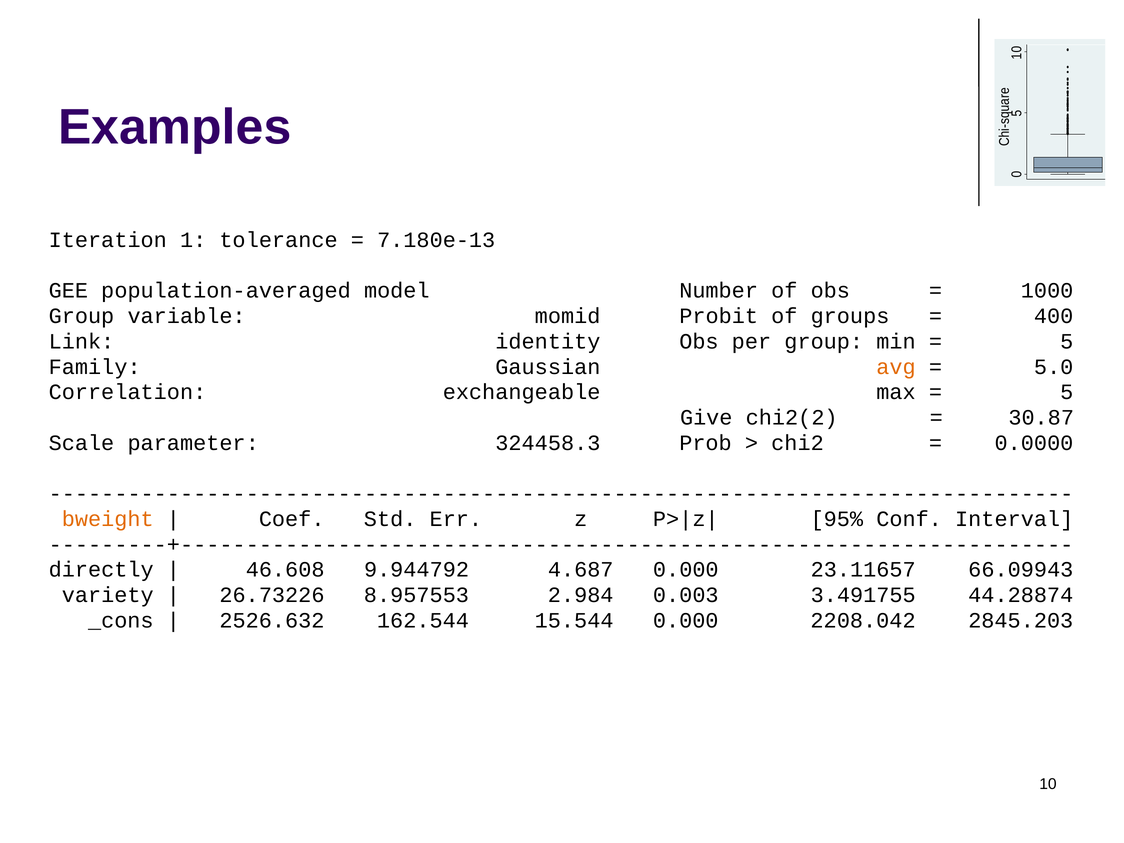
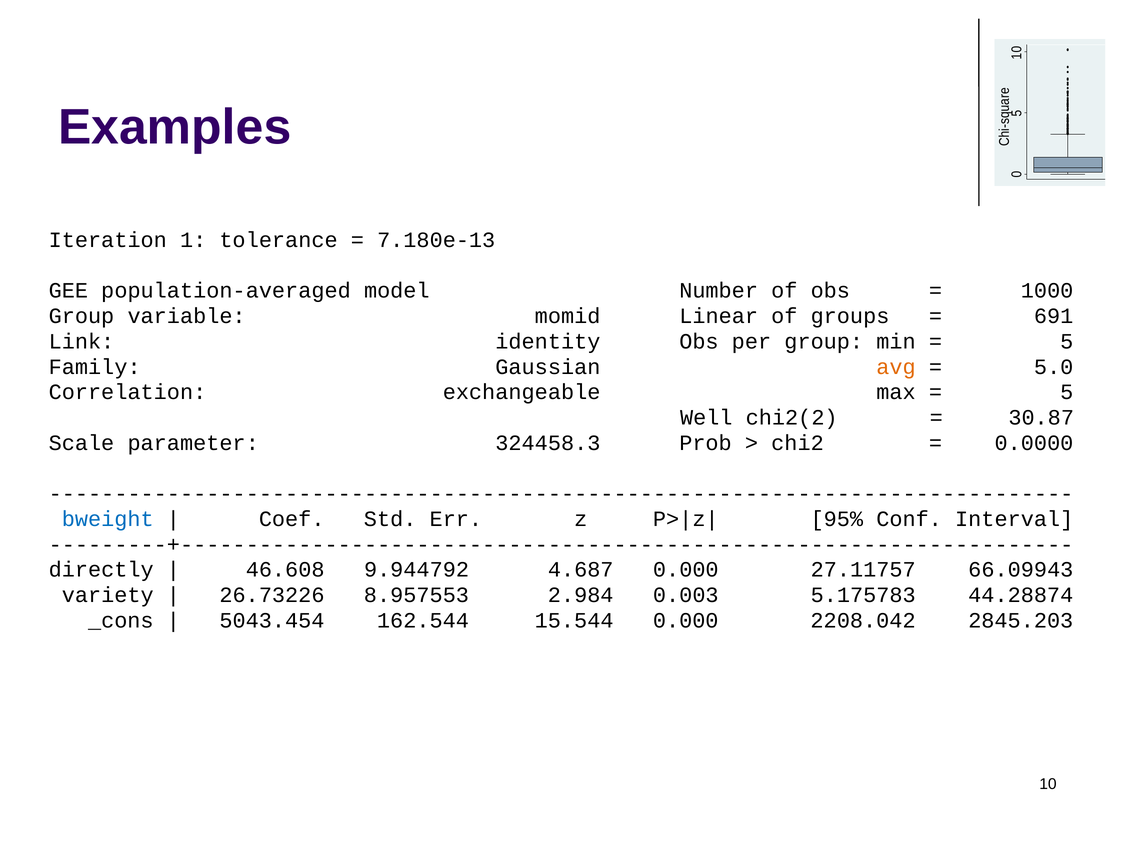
Probit: Probit -> Linear (719, 316)
400: 400 -> 691 (1054, 316)
Give: Give -> Well (706, 418)
bweight colour: orange -> blue (108, 519)
23.11657: 23.11657 -> 27.11757 (863, 570)
3.491755: 3.491755 -> 5.175783 (863, 595)
2526.632: 2526.632 -> 5043.454 (272, 620)
